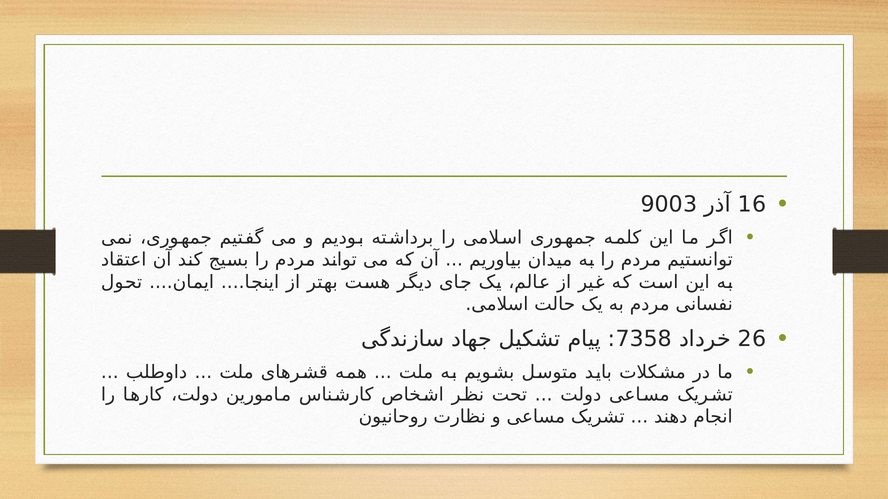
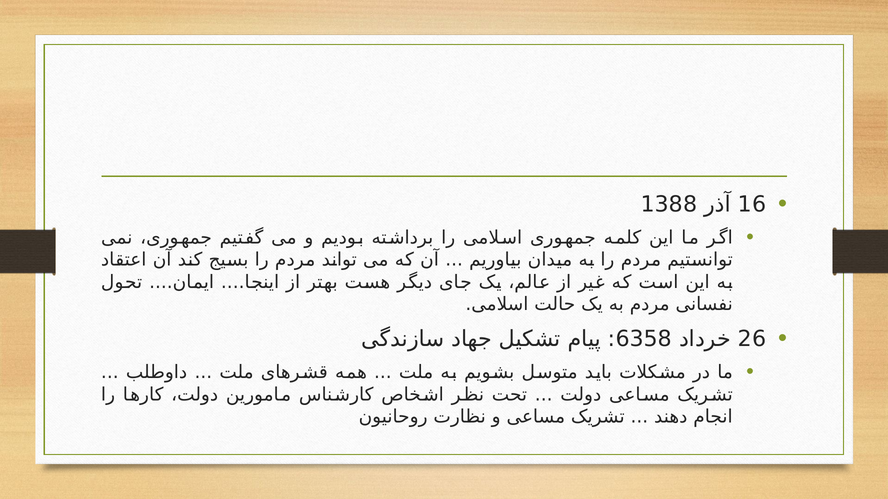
9003: 9003 -> 1388 (669, 204)
7358: 7358 -> 6358 (644, 339)
